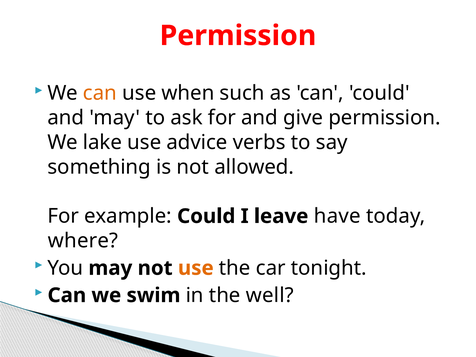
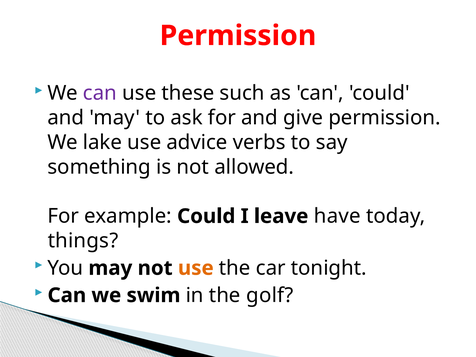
can colour: orange -> purple (100, 93)
when: when -> these (188, 93)
where: where -> things (83, 241)
well: well -> golf (270, 295)
